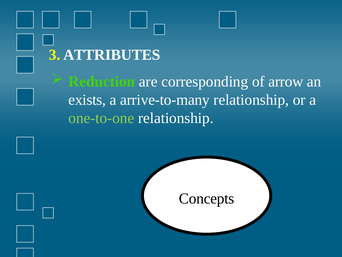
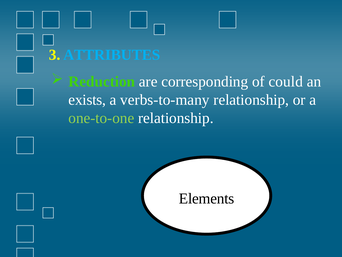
ATTRIBUTES colour: white -> light blue (112, 55)
arrow: arrow -> could (286, 81)
arrive-to-many: arrive-to-many -> verbs-to-many (165, 100)
Concepts: Concepts -> Elements (207, 198)
